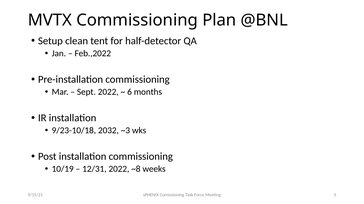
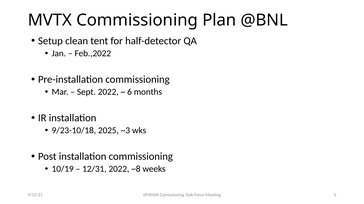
2032: 2032 -> 2025 (108, 131)
